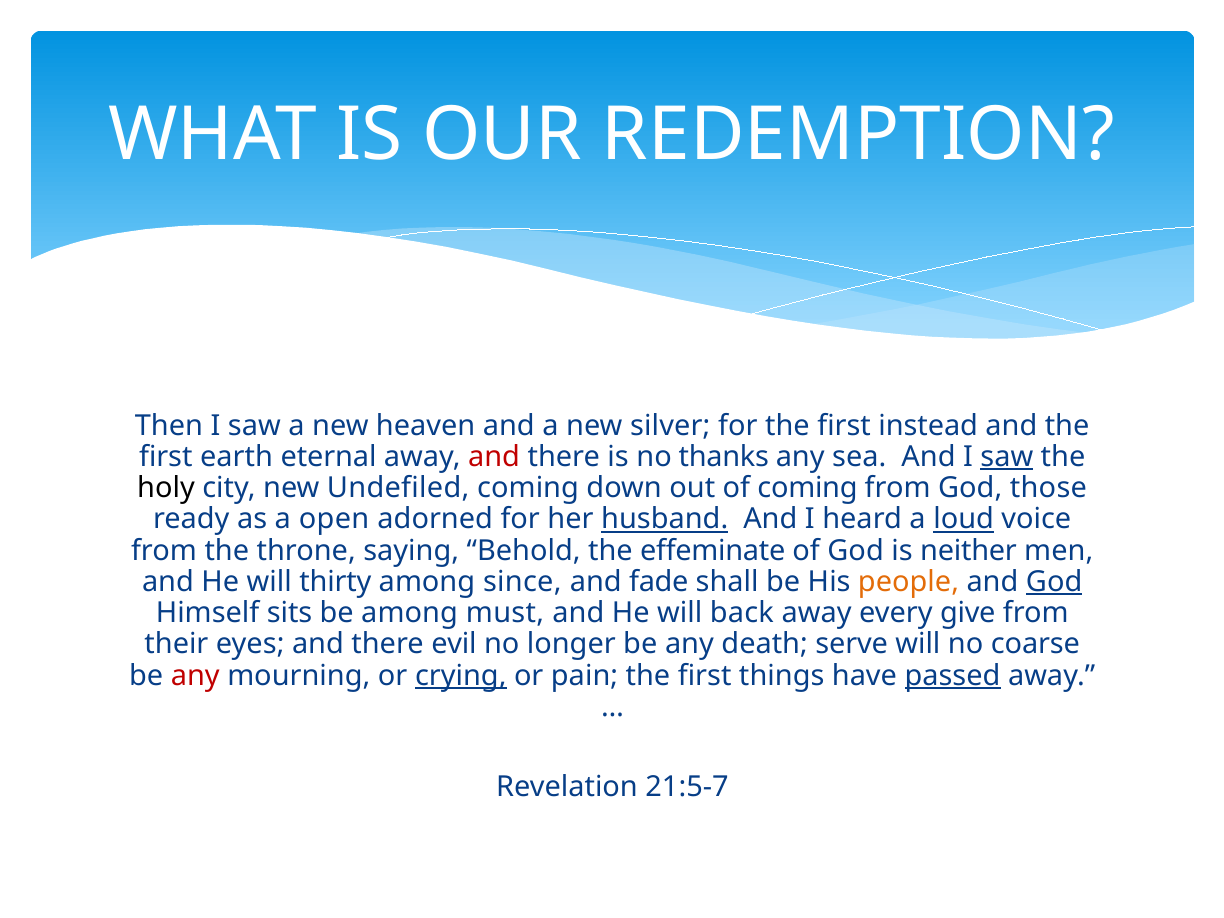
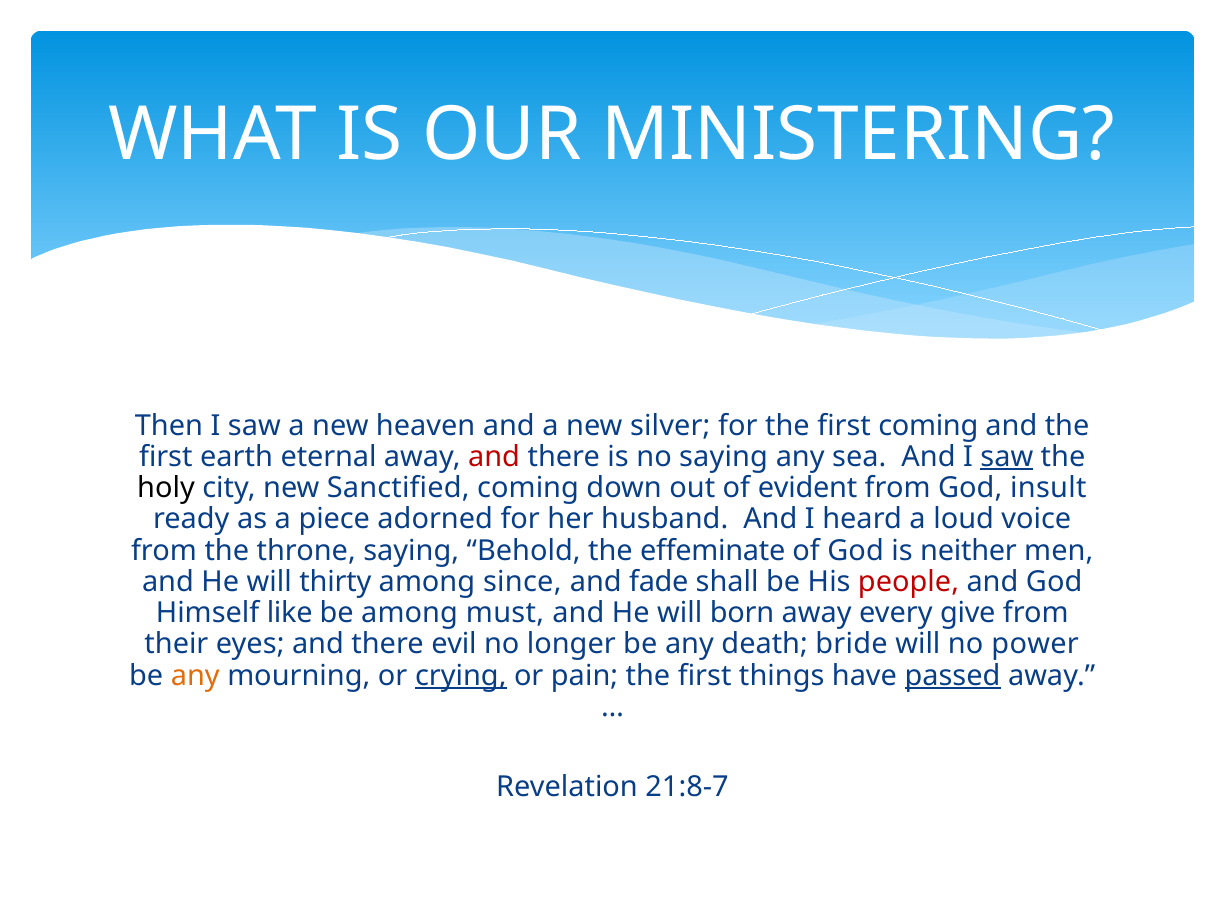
REDEMPTION: REDEMPTION -> MINISTERING (858, 134)
first instead: instead -> coming (928, 426)
no thanks: thanks -> saying (724, 457)
Undefiled: Undefiled -> Sanctified (398, 488)
of coming: coming -> evident (808, 488)
those: those -> insult (1048, 488)
open: open -> piece (334, 519)
husband underline: present -> none (665, 519)
loud underline: present -> none (964, 519)
people colour: orange -> red (908, 582)
God underline: present -> none (1054, 582)
sits: sits -> like (290, 613)
back: back -> born (742, 613)
serve: serve -> bride (852, 644)
coarse: coarse -> power (1035, 644)
any colour: red -> orange (195, 675)
21:5-7: 21:5-7 -> 21:8-7 (687, 787)
